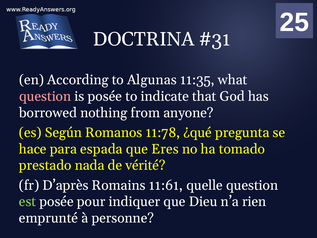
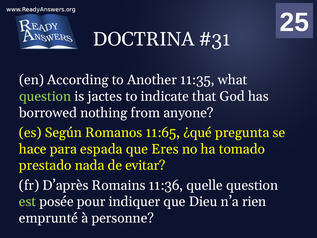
Algunas: Algunas -> Another (152, 80)
question colour: pink -> light green (45, 96)
is posée: posée -> jactes (105, 96)
11:78: 11:78 -> 11:65 (163, 132)
vérité: vérité -> evitar (145, 165)
11:61: 11:61 -> 11:36 (166, 185)
